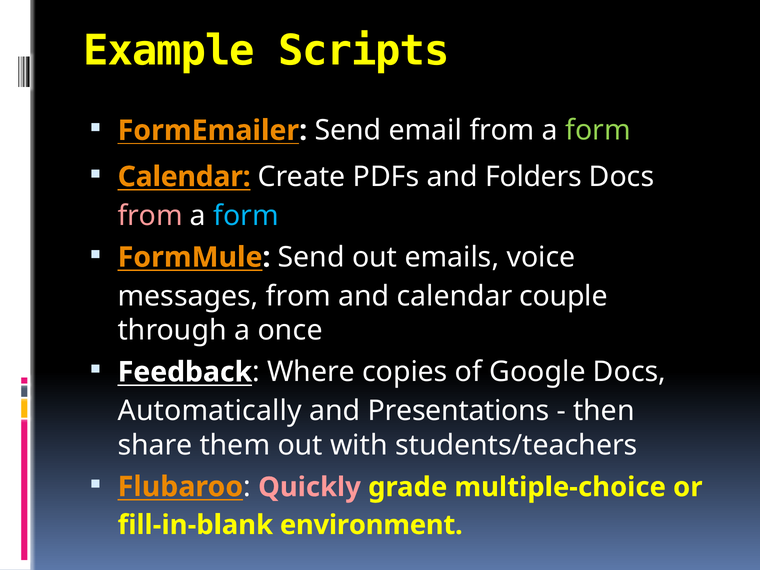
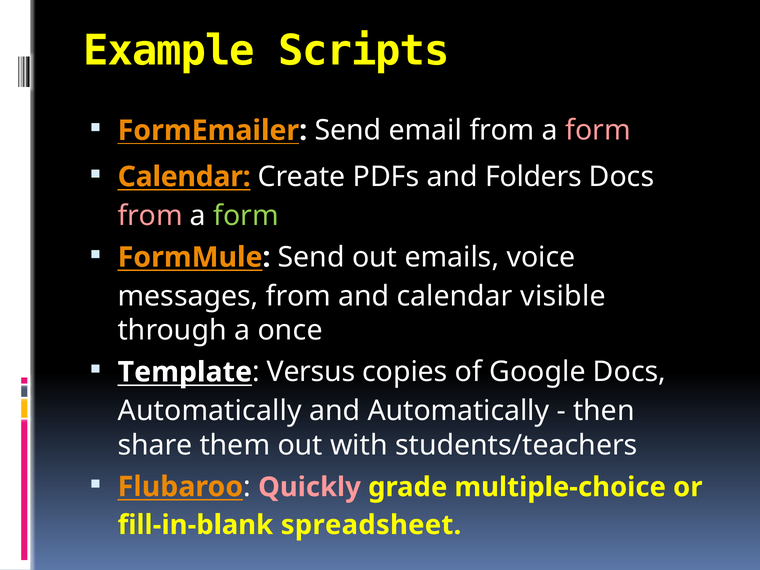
form colour: light green -> pink (598, 131)
form colour: light blue -> light green (246, 216)
couple: couple -> visible (563, 296)
Feedback: Feedback -> Template (185, 372)
Where: Where -> Versus (311, 372)
and Presentations: Presentations -> Automatically (459, 411)
environment: environment -> spreadsheet (371, 525)
